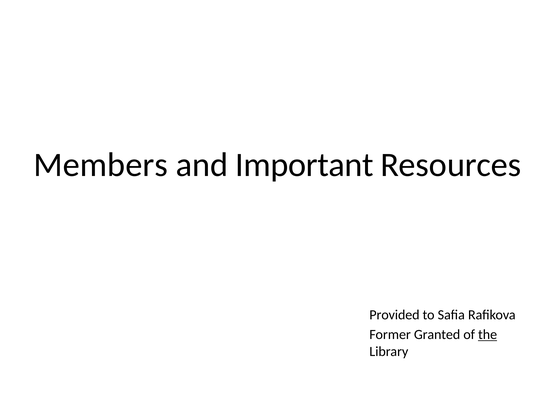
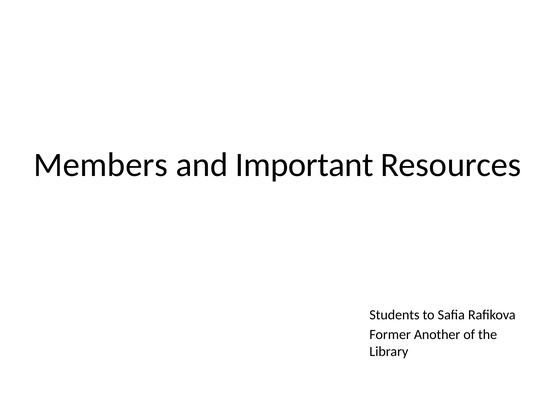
Provided: Provided -> Students (394, 315)
Granted: Granted -> Another (437, 335)
the underline: present -> none (488, 335)
